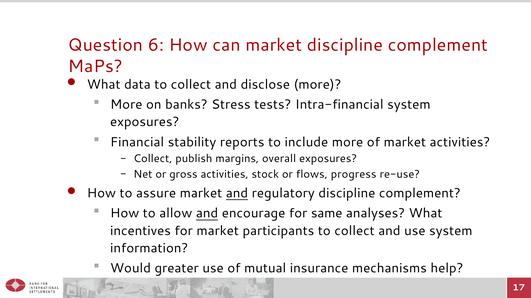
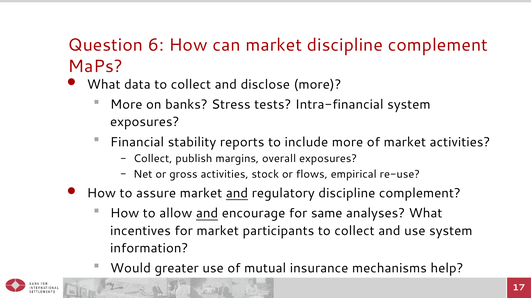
progress: progress -> empirical (354, 175)
